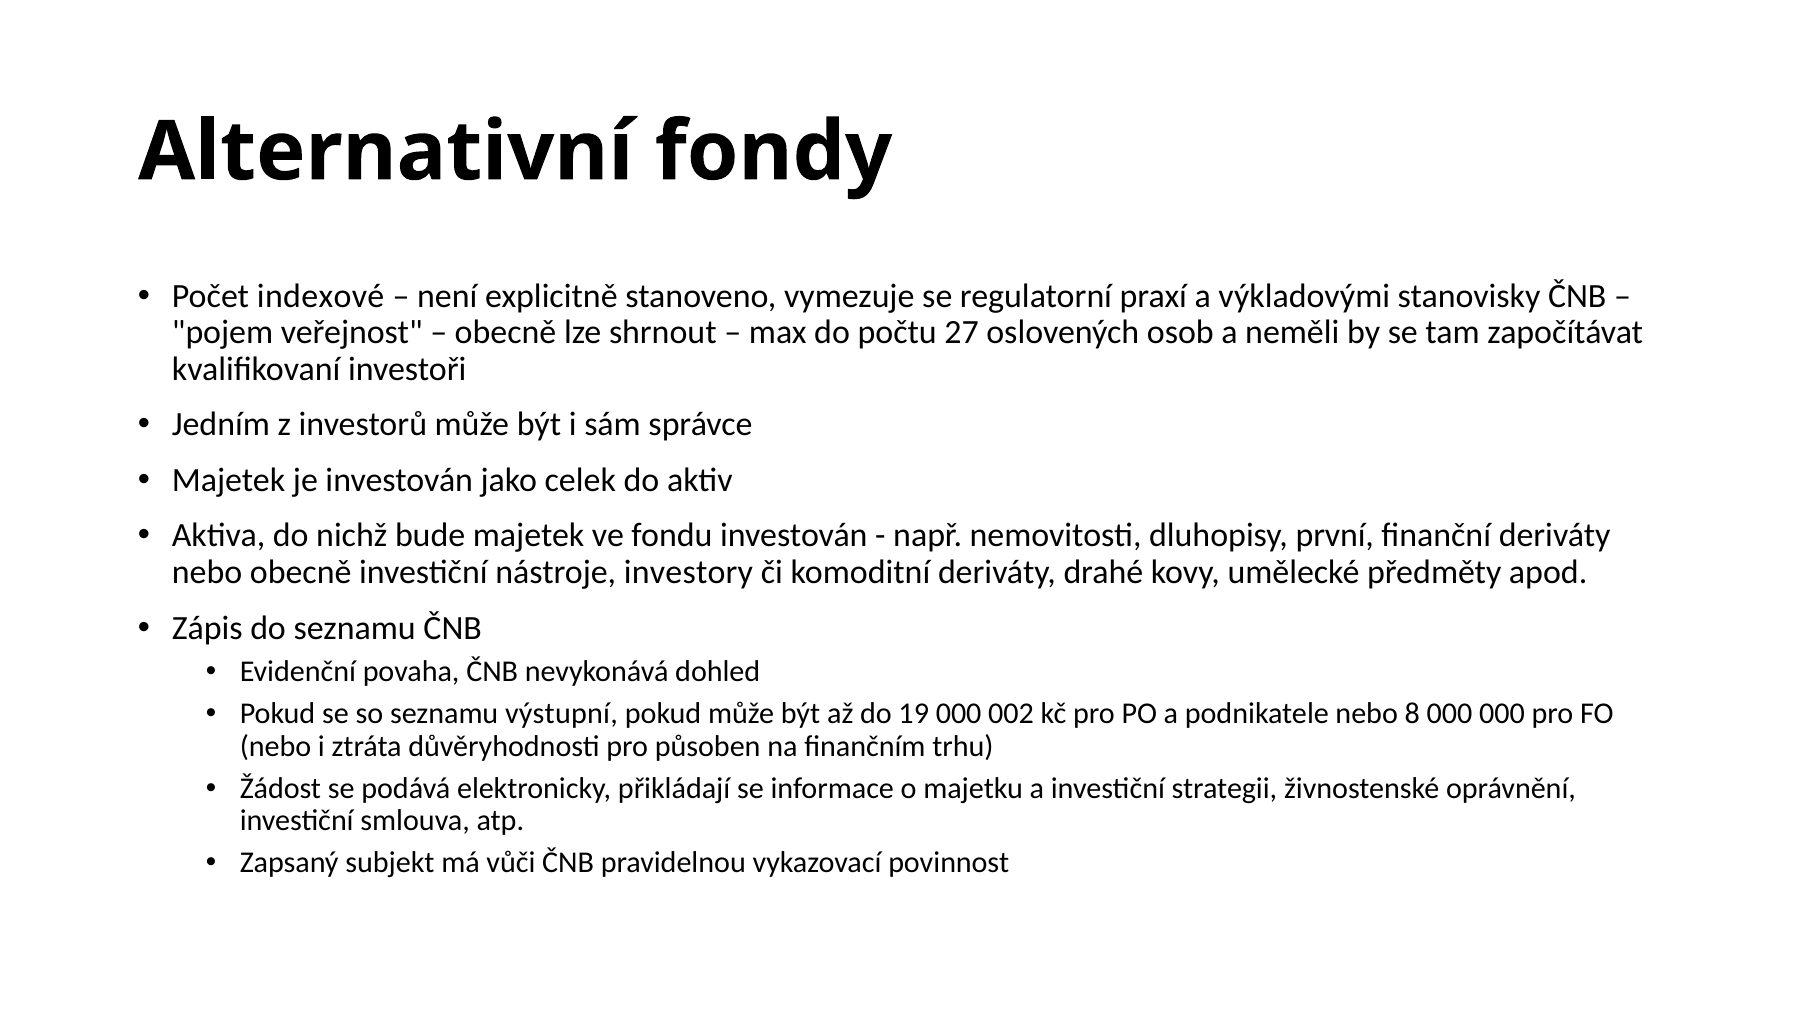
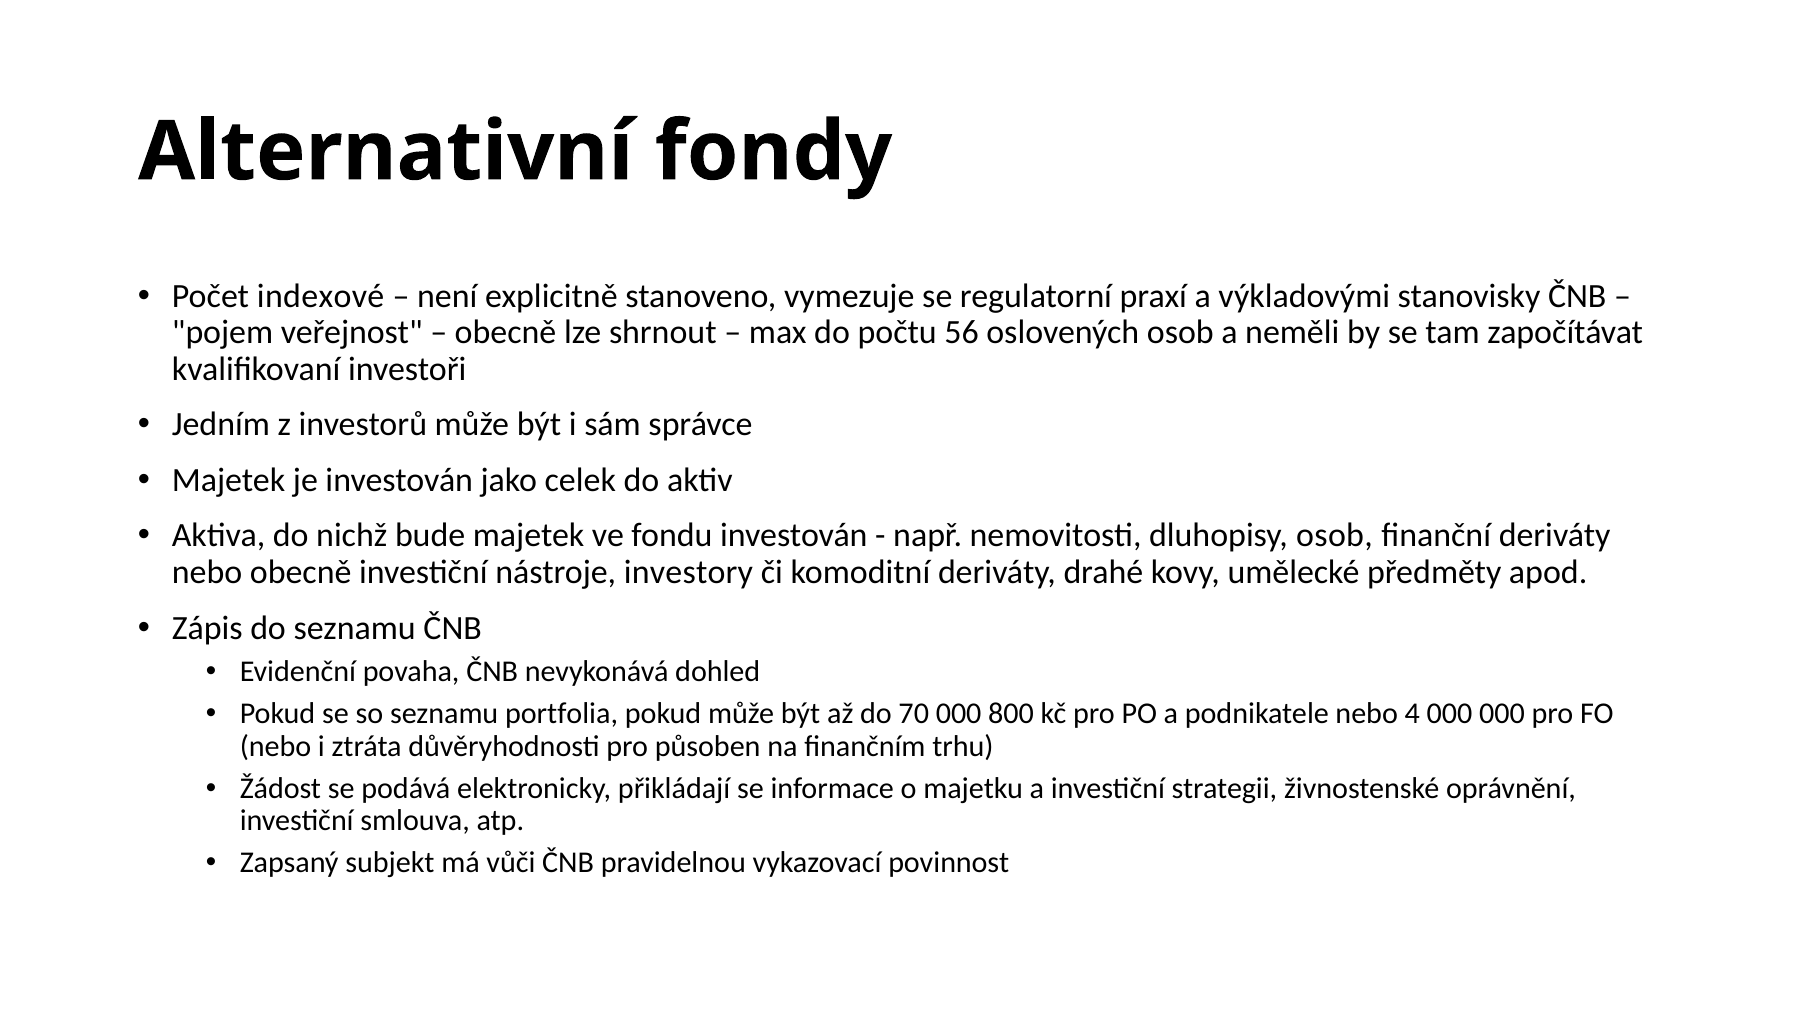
27: 27 -> 56 (962, 333)
dluhopisy první: první -> osob (1335, 536)
výstupní: výstupní -> portfolia (562, 714)
19: 19 -> 70 (914, 714)
002: 002 -> 800 (1011, 714)
8: 8 -> 4 (1412, 714)
